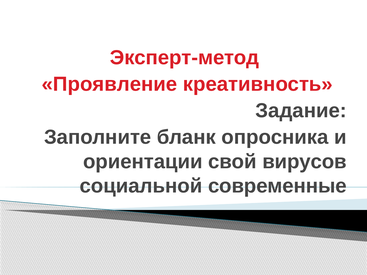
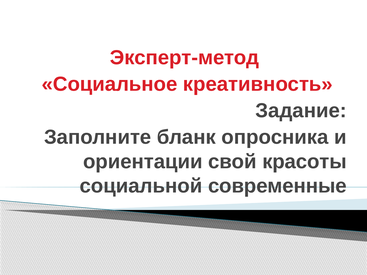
Проявление: Проявление -> Социальное (109, 84)
вирусов: вирусов -> красоты (305, 162)
